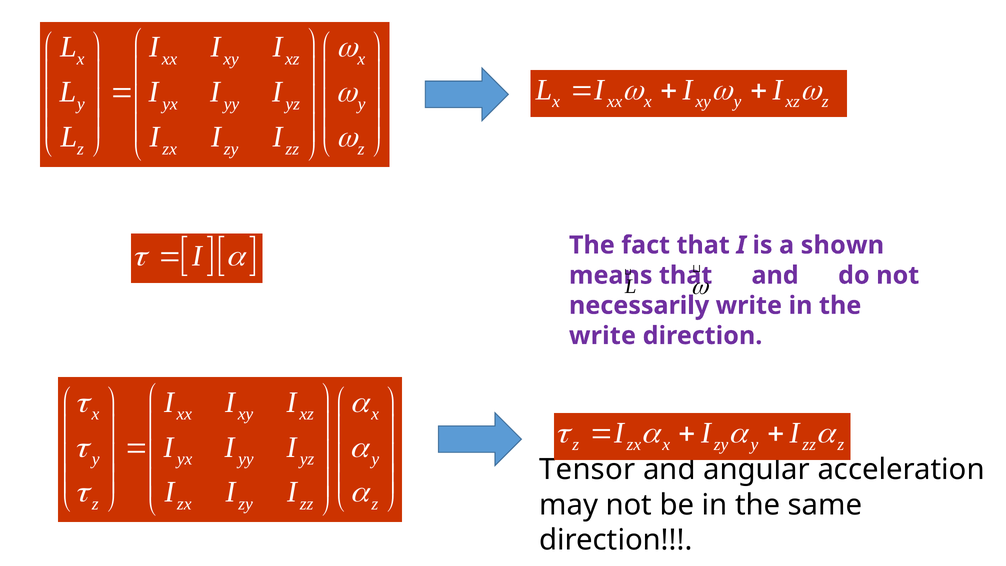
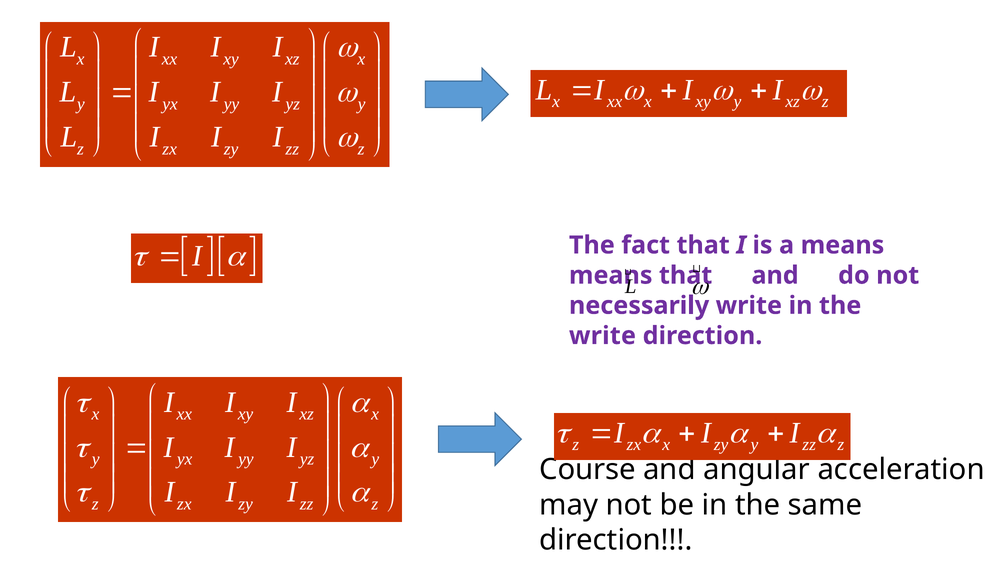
a shown: shown -> means (843, 245)
Tensor: Tensor -> Course (588, 470)
